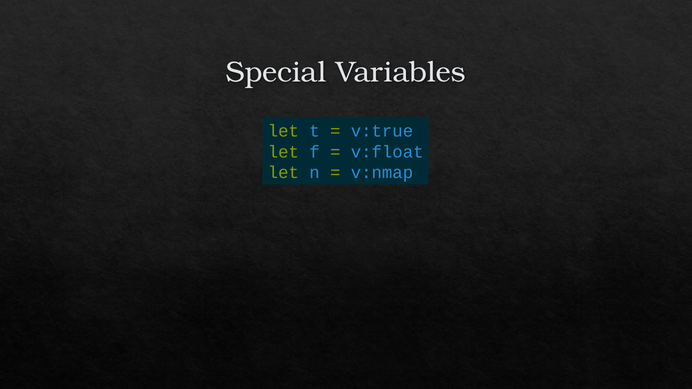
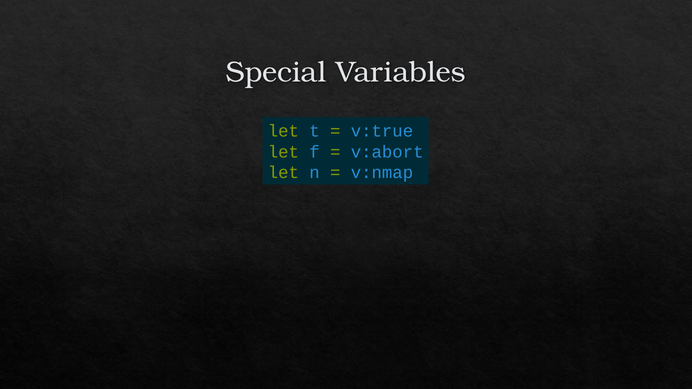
v:float: v:float -> v:abort (387, 152)
